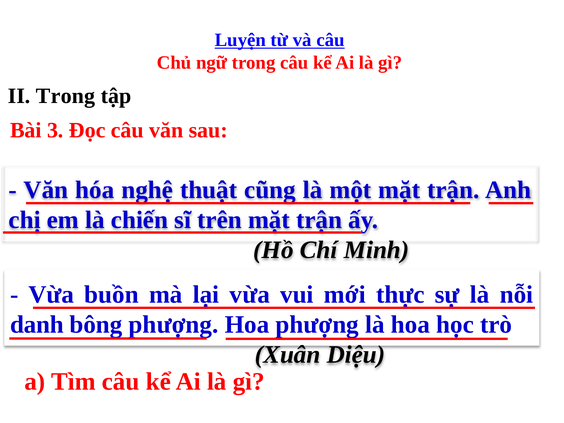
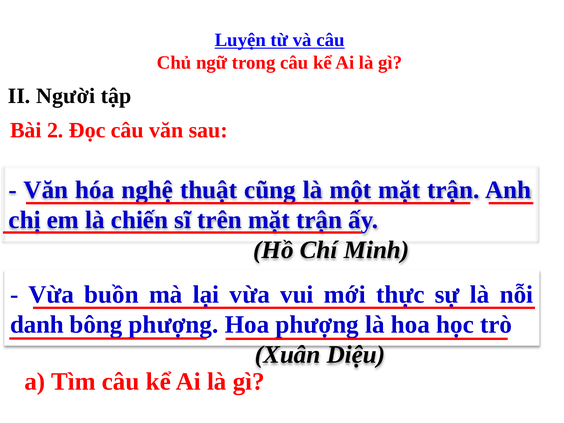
II Trong: Trong -> Người (66, 96)
3: 3 -> 2 (55, 130)
